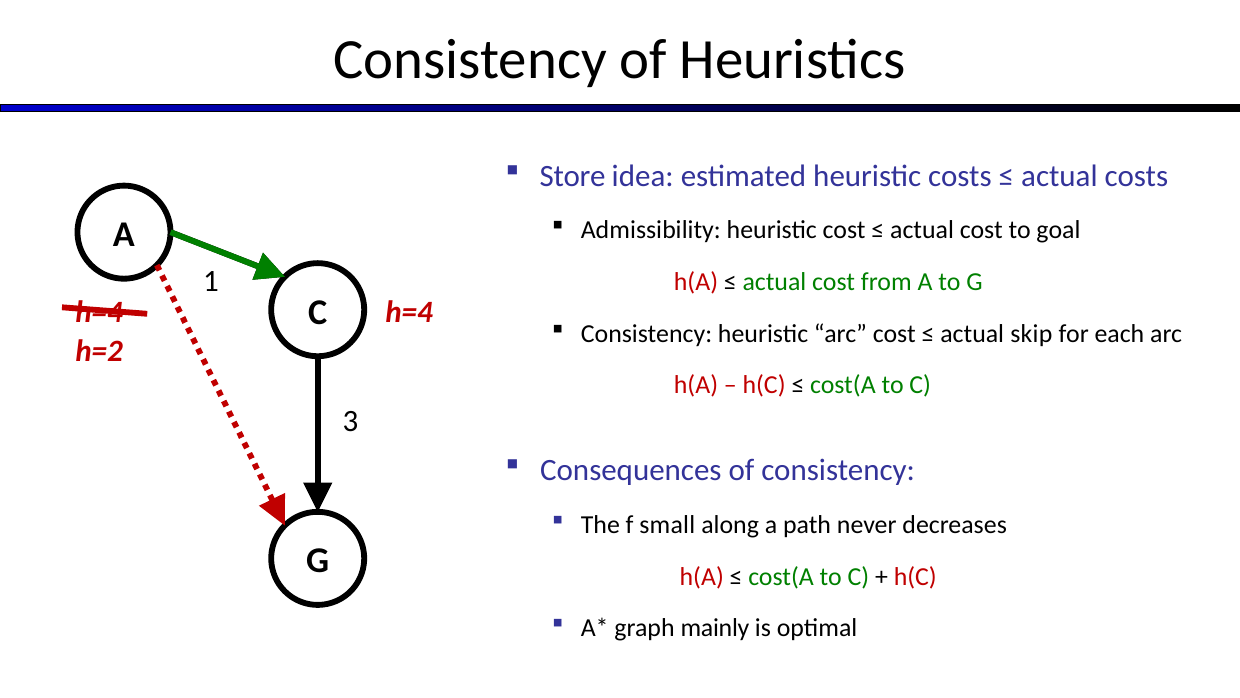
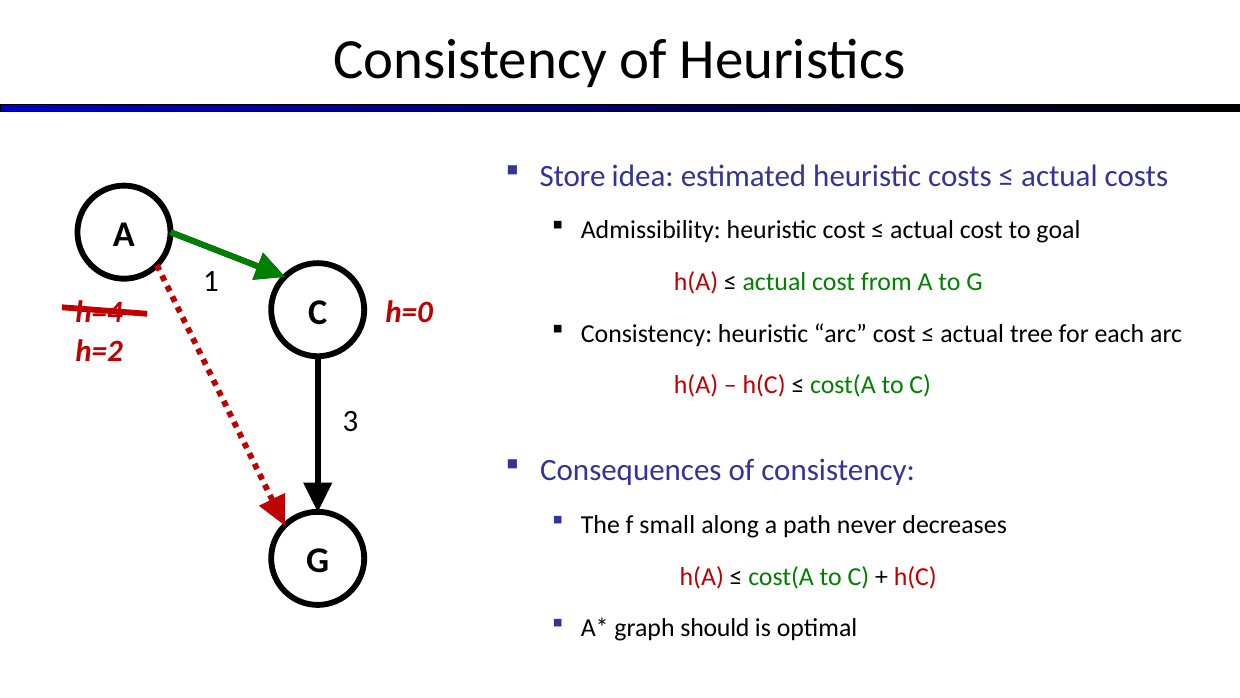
h=4: h=4 -> h=0 (409, 312)
skip: skip -> tree (1032, 333)
mainly: mainly -> should (715, 628)
